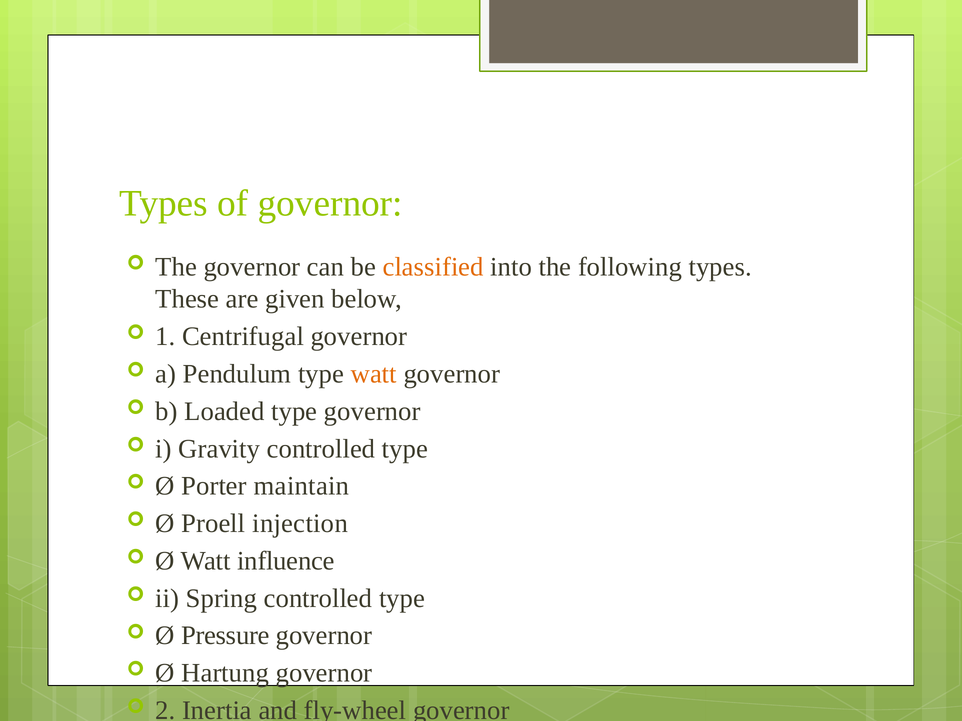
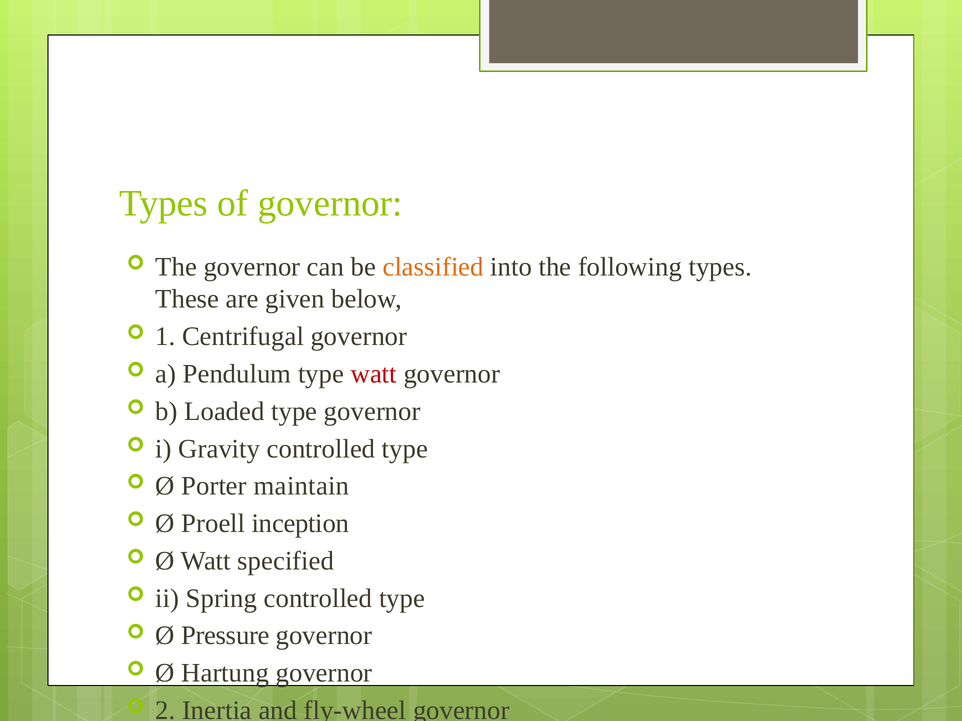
watt colour: orange -> red (374, 374)
injection: injection -> inception (300, 524)
influence: influence -> specified (286, 561)
